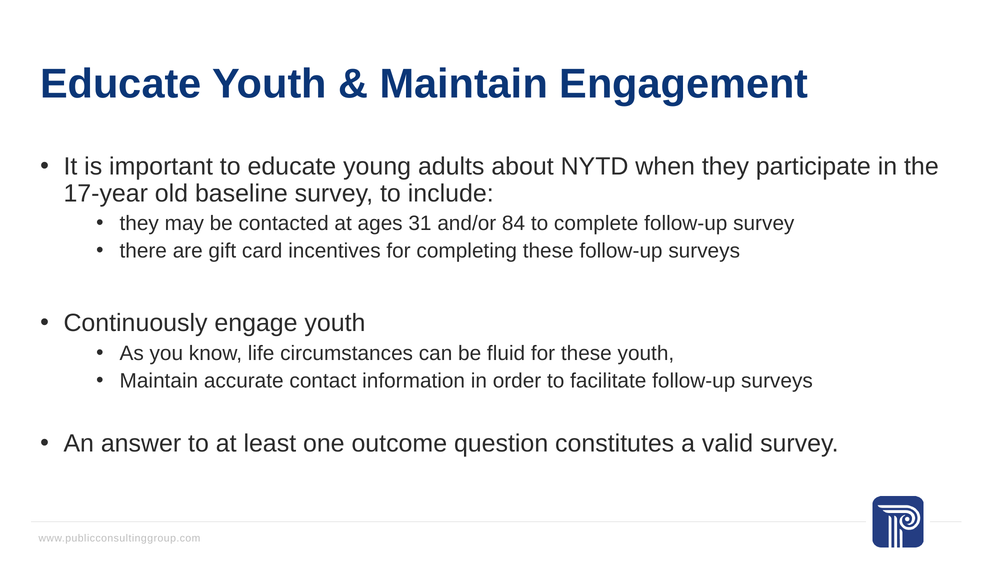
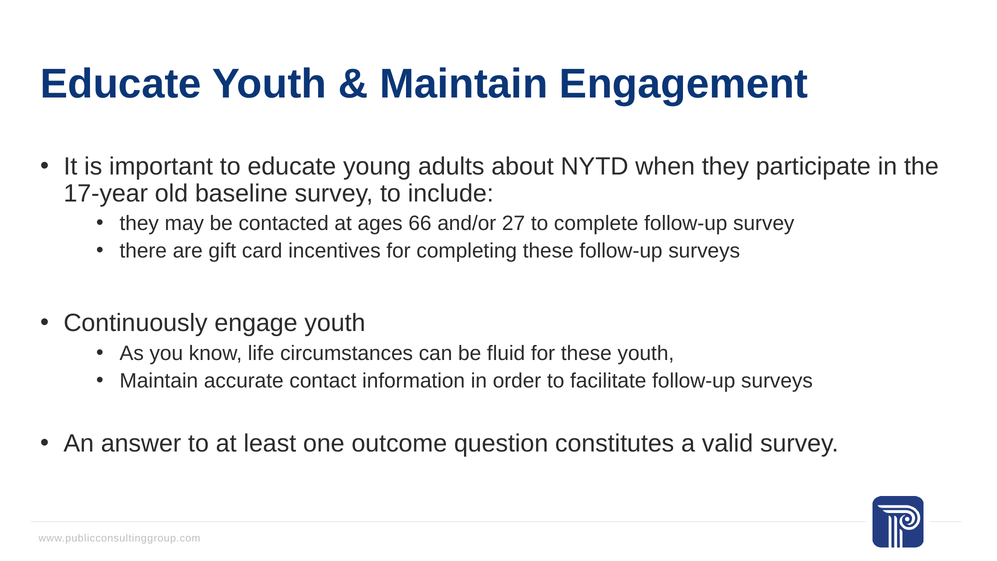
31: 31 -> 66 (420, 223)
84: 84 -> 27 (514, 223)
